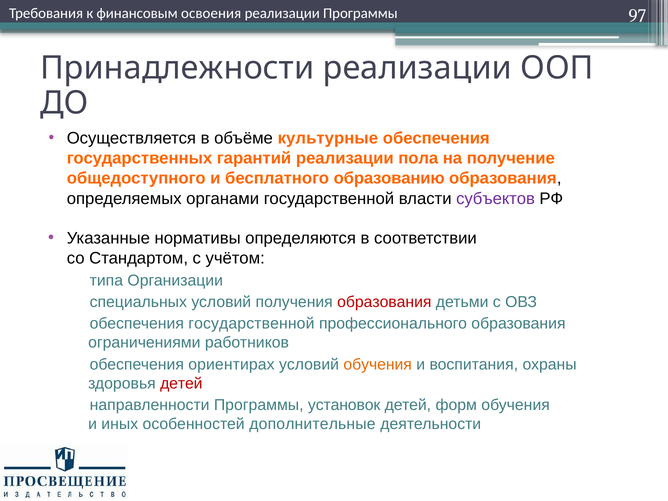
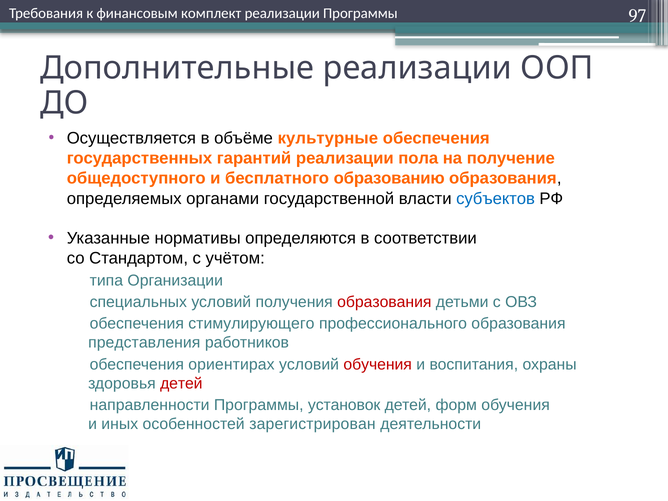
освоения: освоения -> комплект (211, 13)
Принадлежности: Принадлежности -> Дополнительные (177, 68)
субъектов colour: purple -> blue (496, 199)
государственной: государственной -> стимулирующего (251, 324)
ограничениями: ограничениями -> представления (144, 343)
обучения colour: orange -> red (378, 364)
дополнительные: дополнительные -> зарегистрирован (312, 424)
